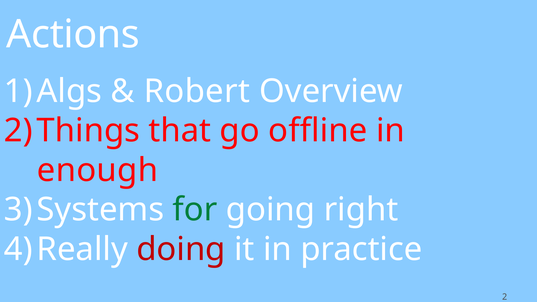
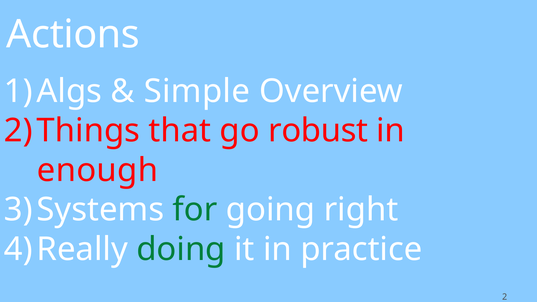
Robert: Robert -> Simple (197, 91)
offline: offline -> robust (318, 131)
doing colour: red -> green (181, 249)
